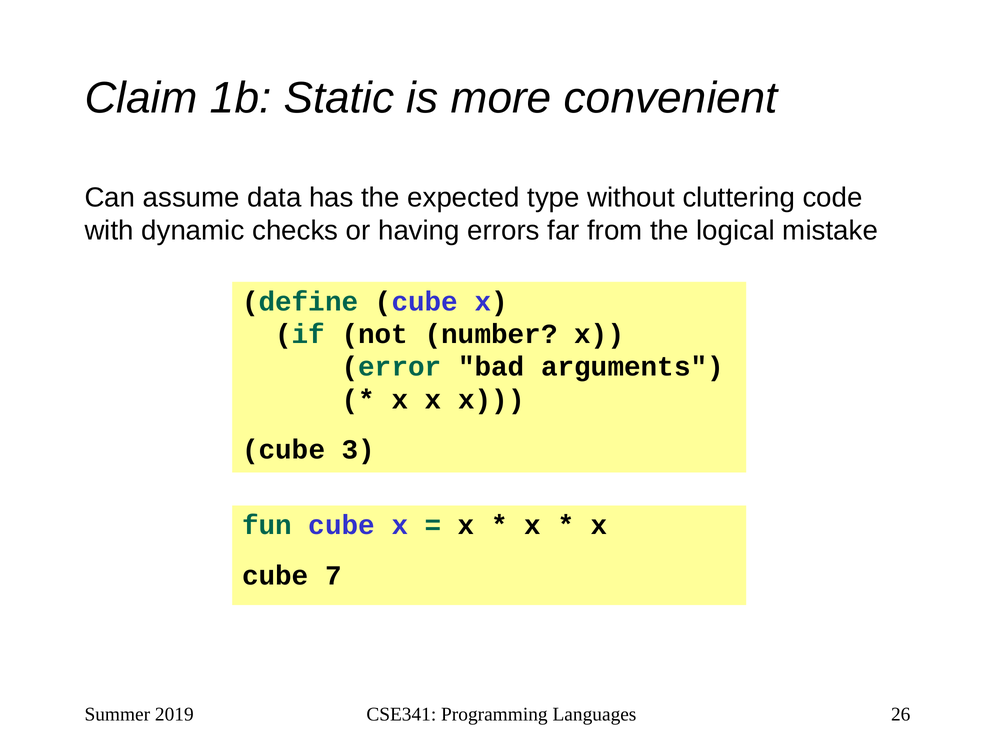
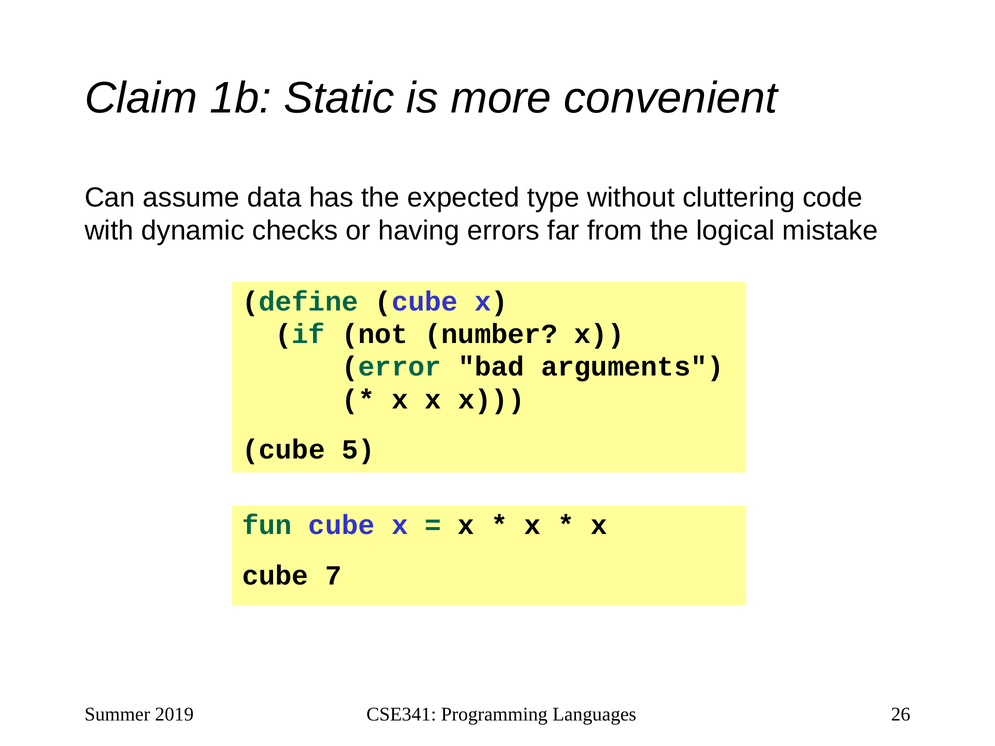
3: 3 -> 5 (358, 450)
